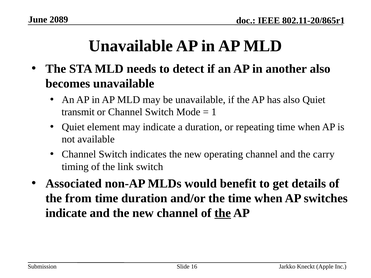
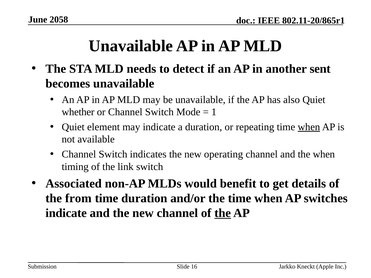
2089: 2089 -> 2058 (59, 20)
another also: also -> sent (320, 69)
transmit: transmit -> whether (78, 112)
when underline: none -> present (309, 127)
the carry: carry -> when (324, 154)
